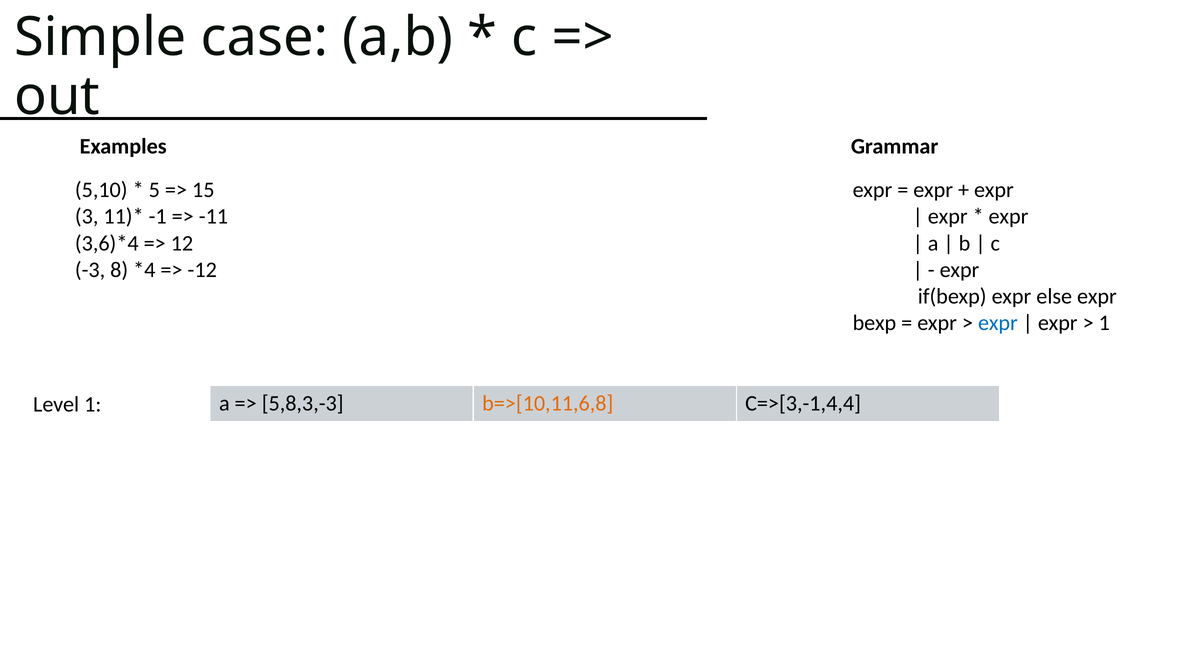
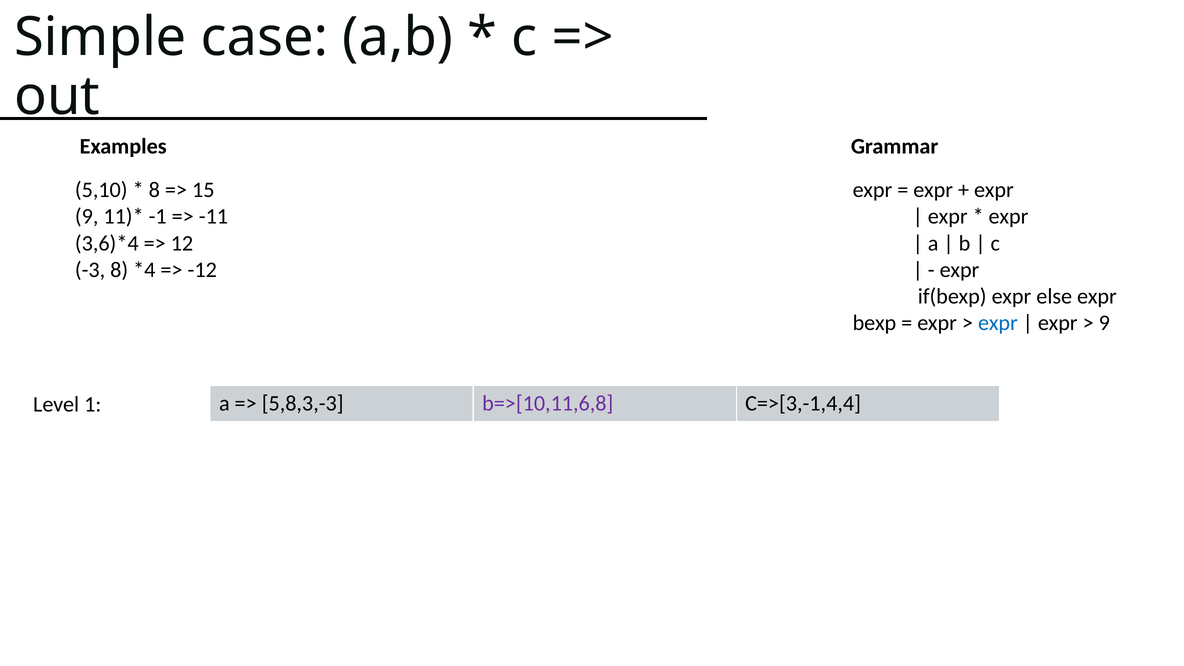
5: 5 -> 8 (154, 190)
3: 3 -> 9 (87, 217)
1: 1 -> 9 (1104, 323)
b=>[10,11,6,8 colour: orange -> purple (548, 404)
